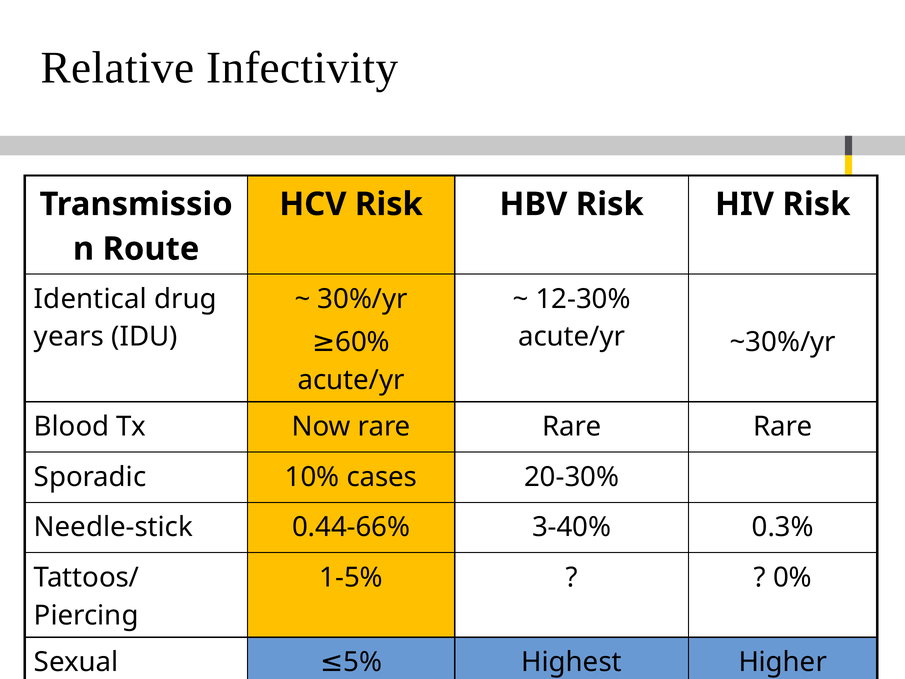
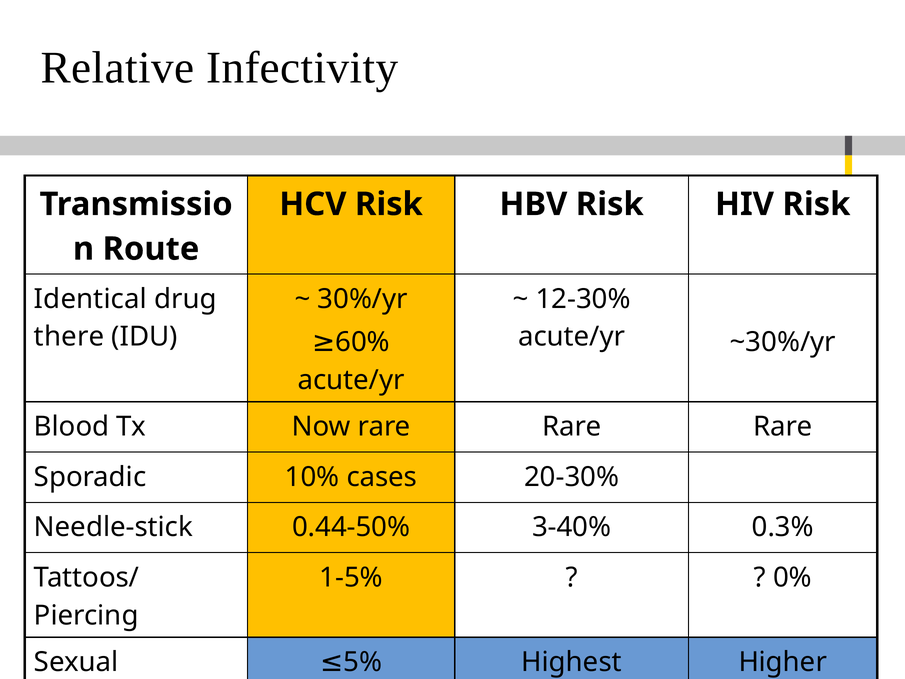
years: years -> there (69, 337)
0.44-66%: 0.44-66% -> 0.44-50% (351, 527)
